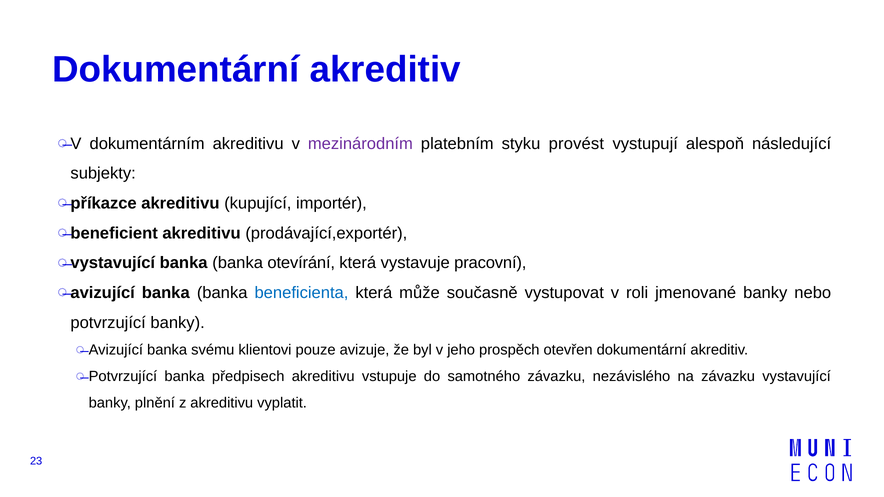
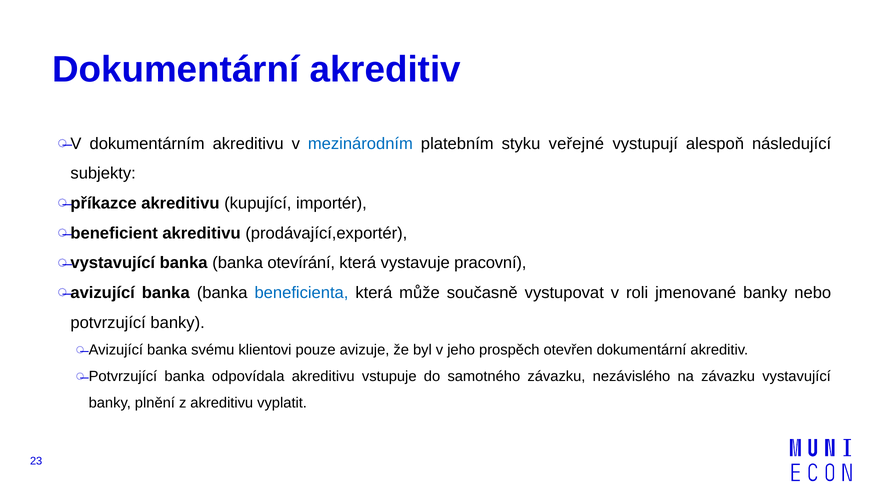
mezinárodním colour: purple -> blue (360, 144)
provést: provést -> veřejné (576, 144)
předpisech: předpisech -> odpovídala (248, 377)
